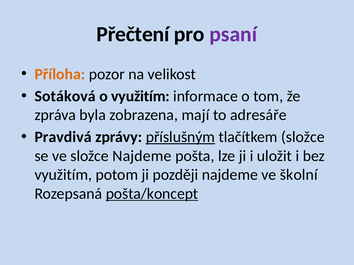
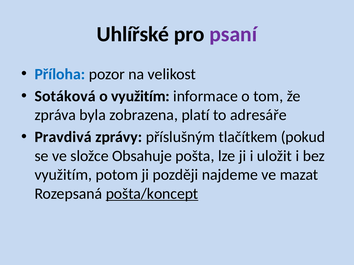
Přečtení: Přečtení -> Uhlířské (133, 34)
Příloha colour: orange -> blue (60, 74)
mají: mají -> platí (196, 115)
příslušným underline: present -> none (180, 137)
tlačítkem složce: složce -> pokud (303, 137)
složce Najdeme: Najdeme -> Obsahuje (142, 156)
školní: školní -> mazat (299, 175)
